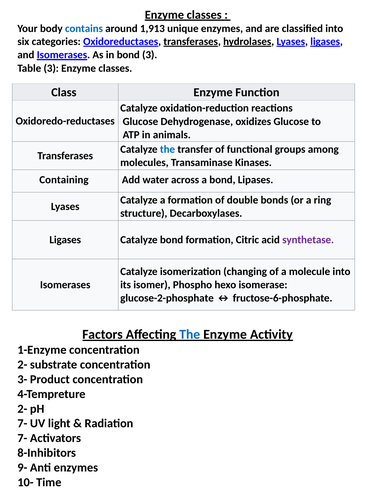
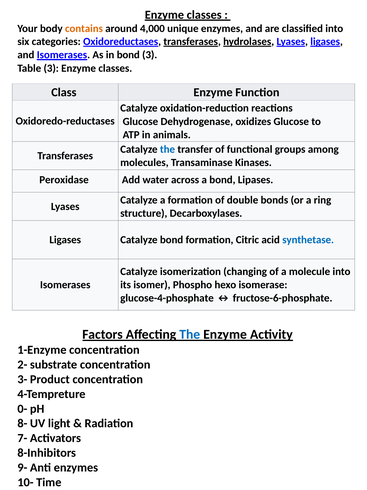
contains colour: blue -> orange (84, 28)
1,913: 1,913 -> 4,000 (152, 28)
Containing: Containing -> Peroxidase (64, 180)
synthetase colour: purple -> blue (308, 240)
glucose-2-phosphate: glucose-2-phosphate -> glucose-4-phosphate (167, 298)
2-: 2- -> 0- (22, 408)
7-: 7- -> 8- (22, 423)
